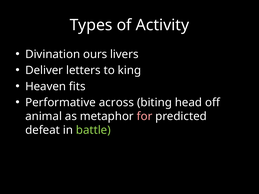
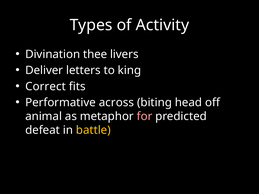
ours: ours -> thee (95, 54)
Heaven: Heaven -> Correct (46, 87)
battle colour: light green -> yellow (93, 130)
